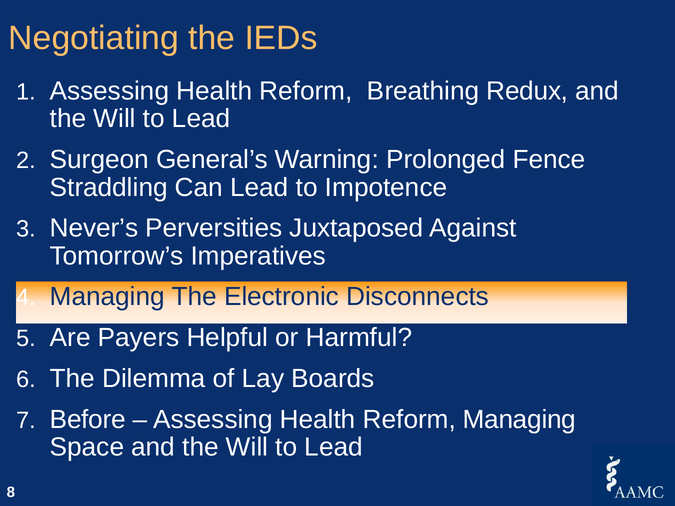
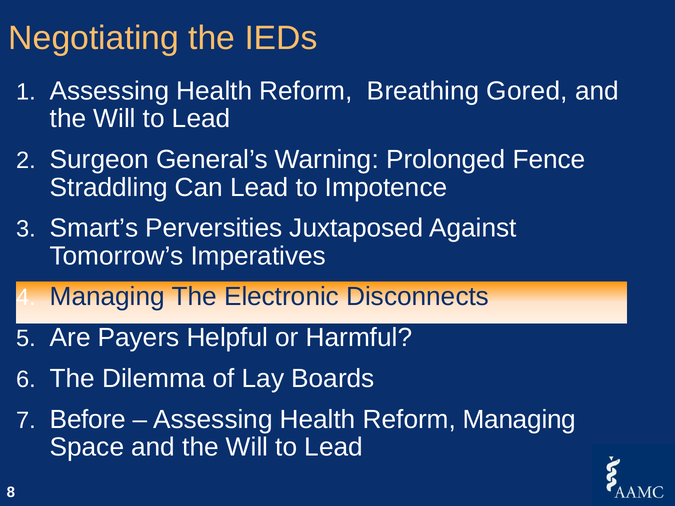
Redux: Redux -> Gored (527, 91)
Never’s: Never’s -> Smart’s (94, 228)
